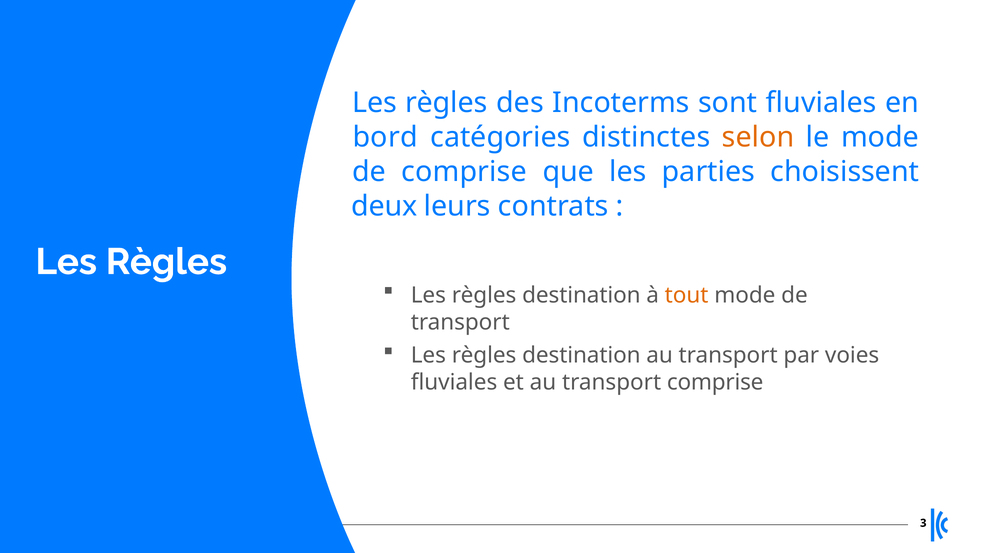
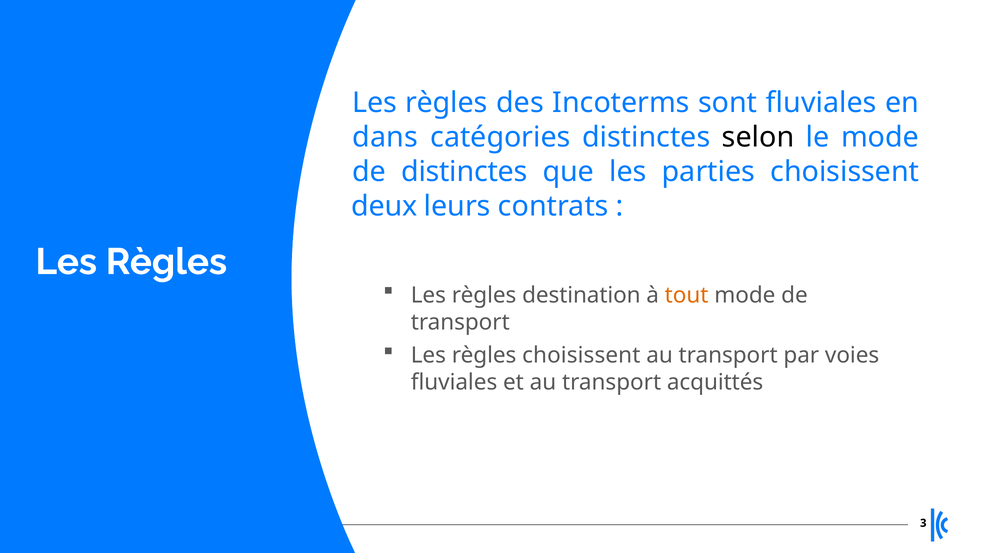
bord: bord -> dans (385, 137)
selon colour: orange -> black (758, 137)
de comprise: comprise -> distinctes (464, 172)
destination: destination -> choisissent (581, 355)
transport comprise: comprise -> acquittés (715, 382)
